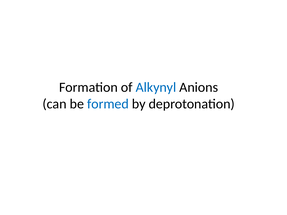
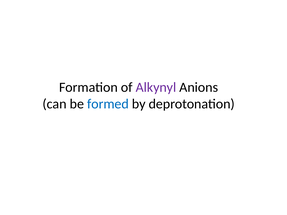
Alkynyl colour: blue -> purple (156, 87)
